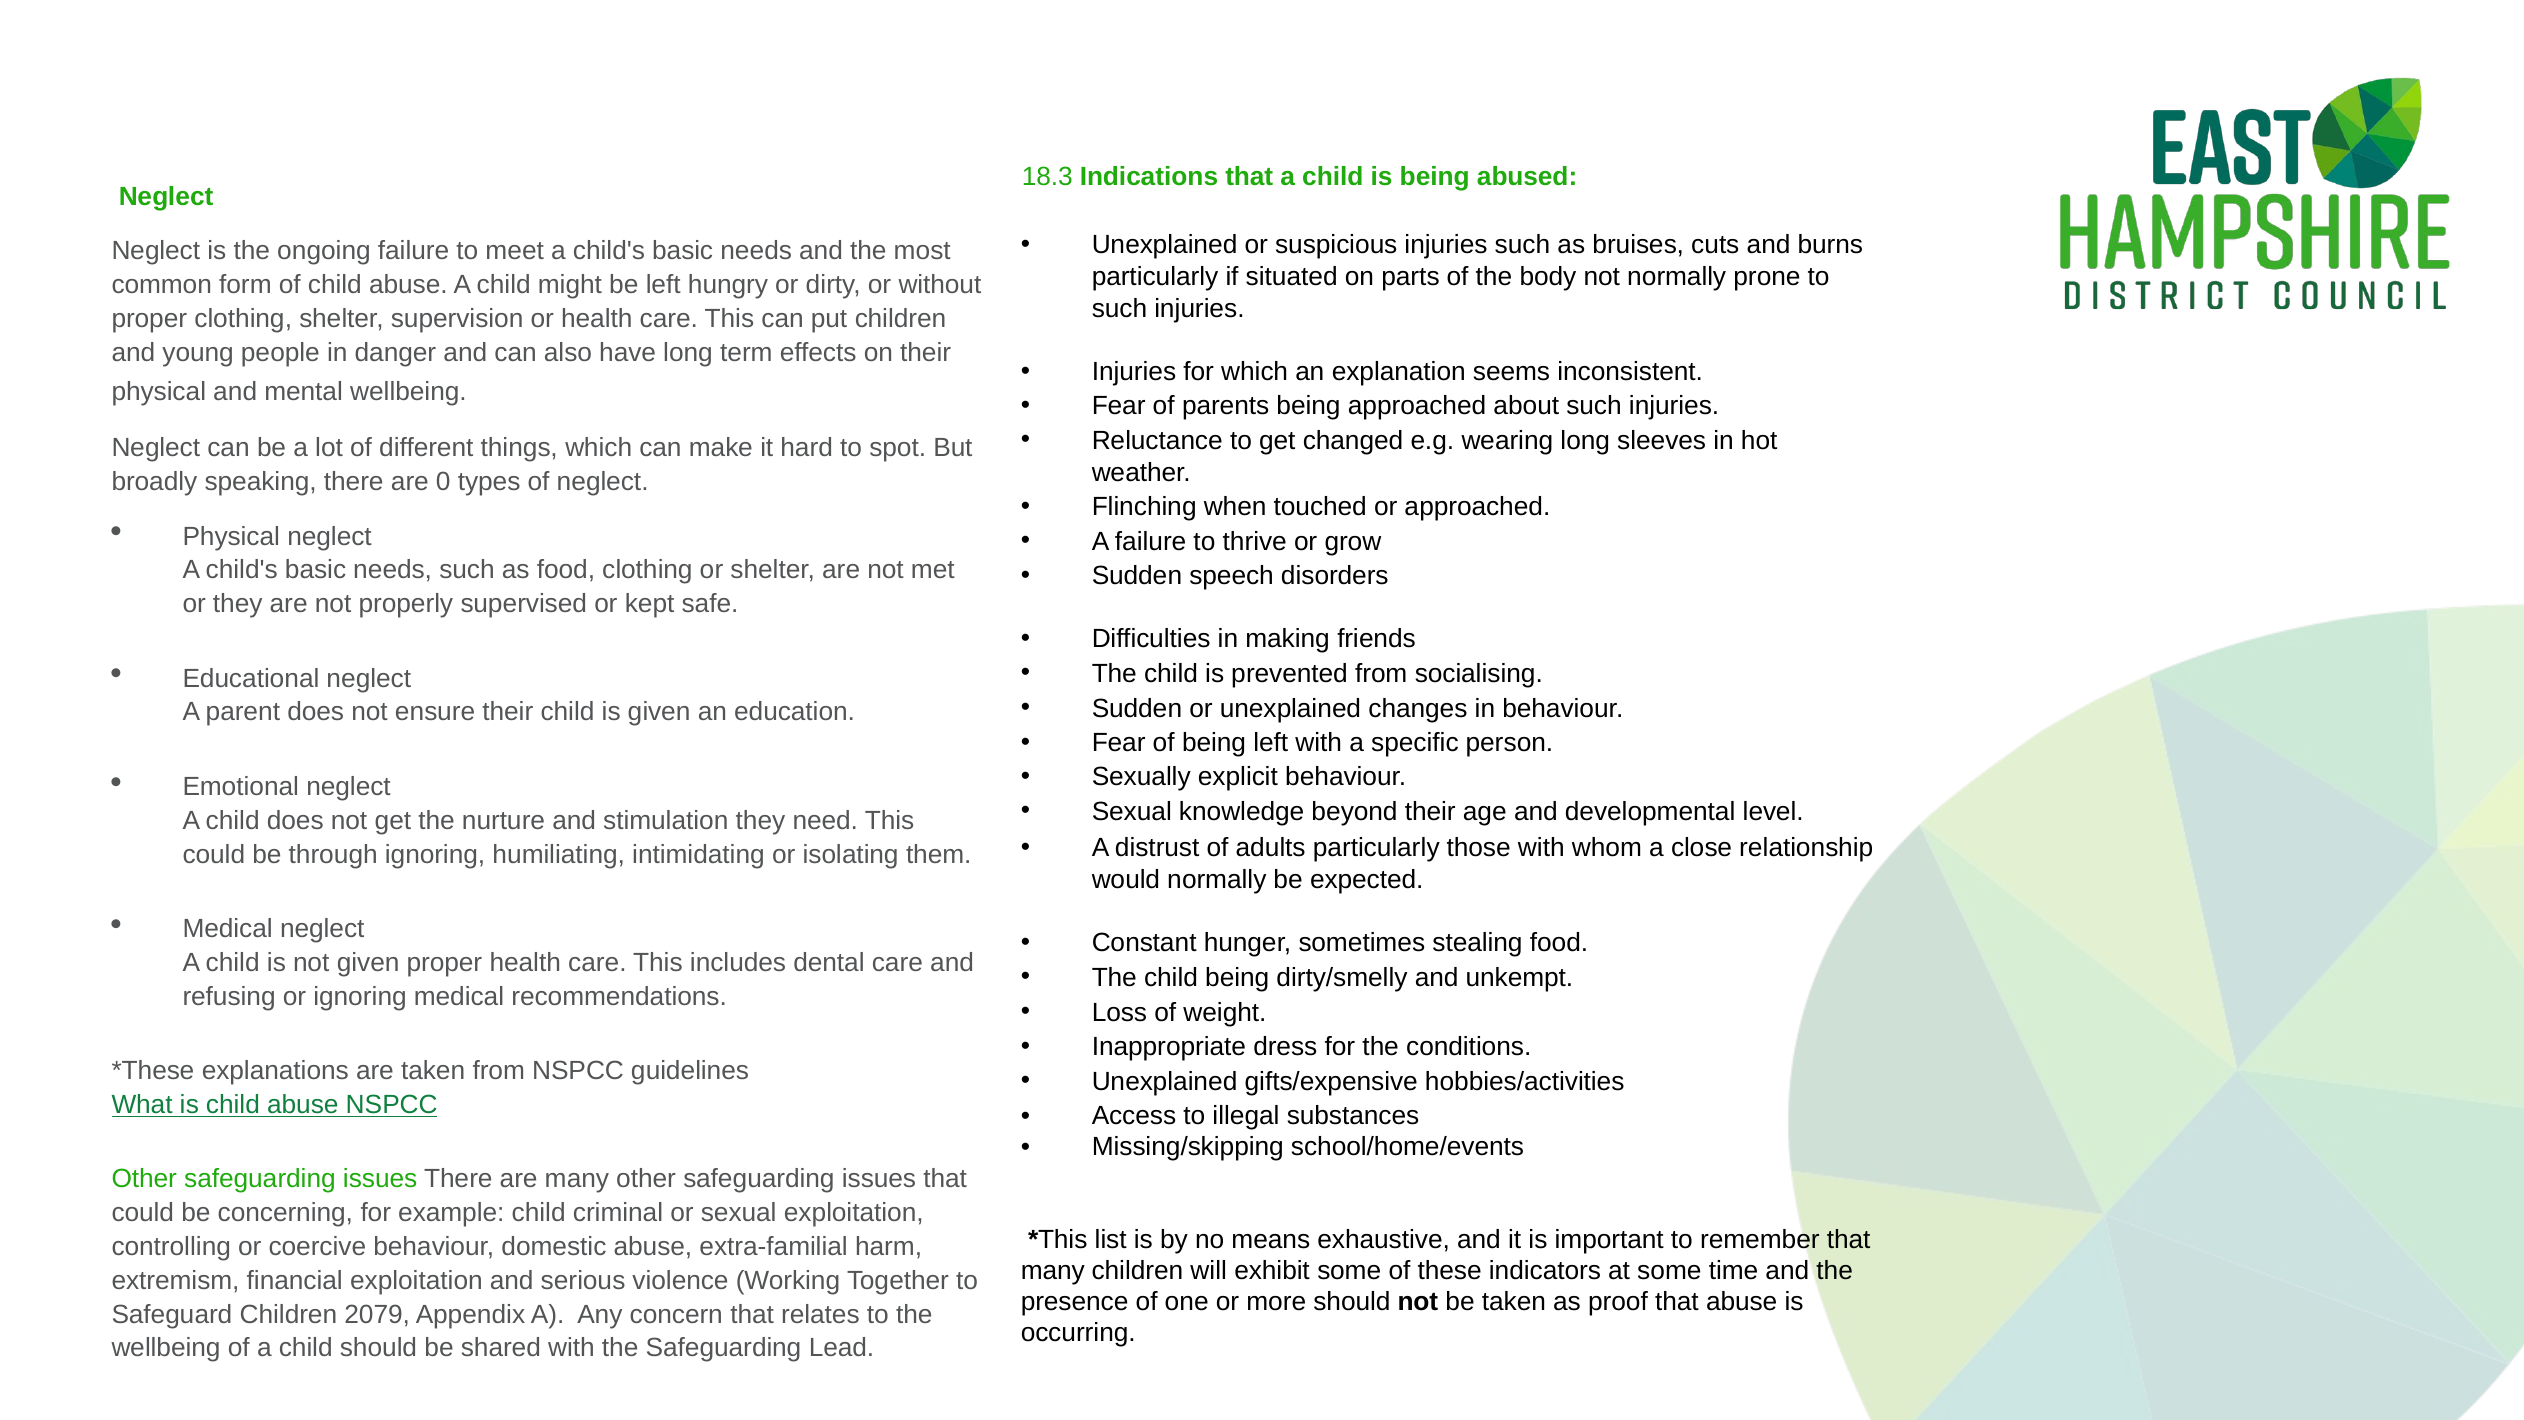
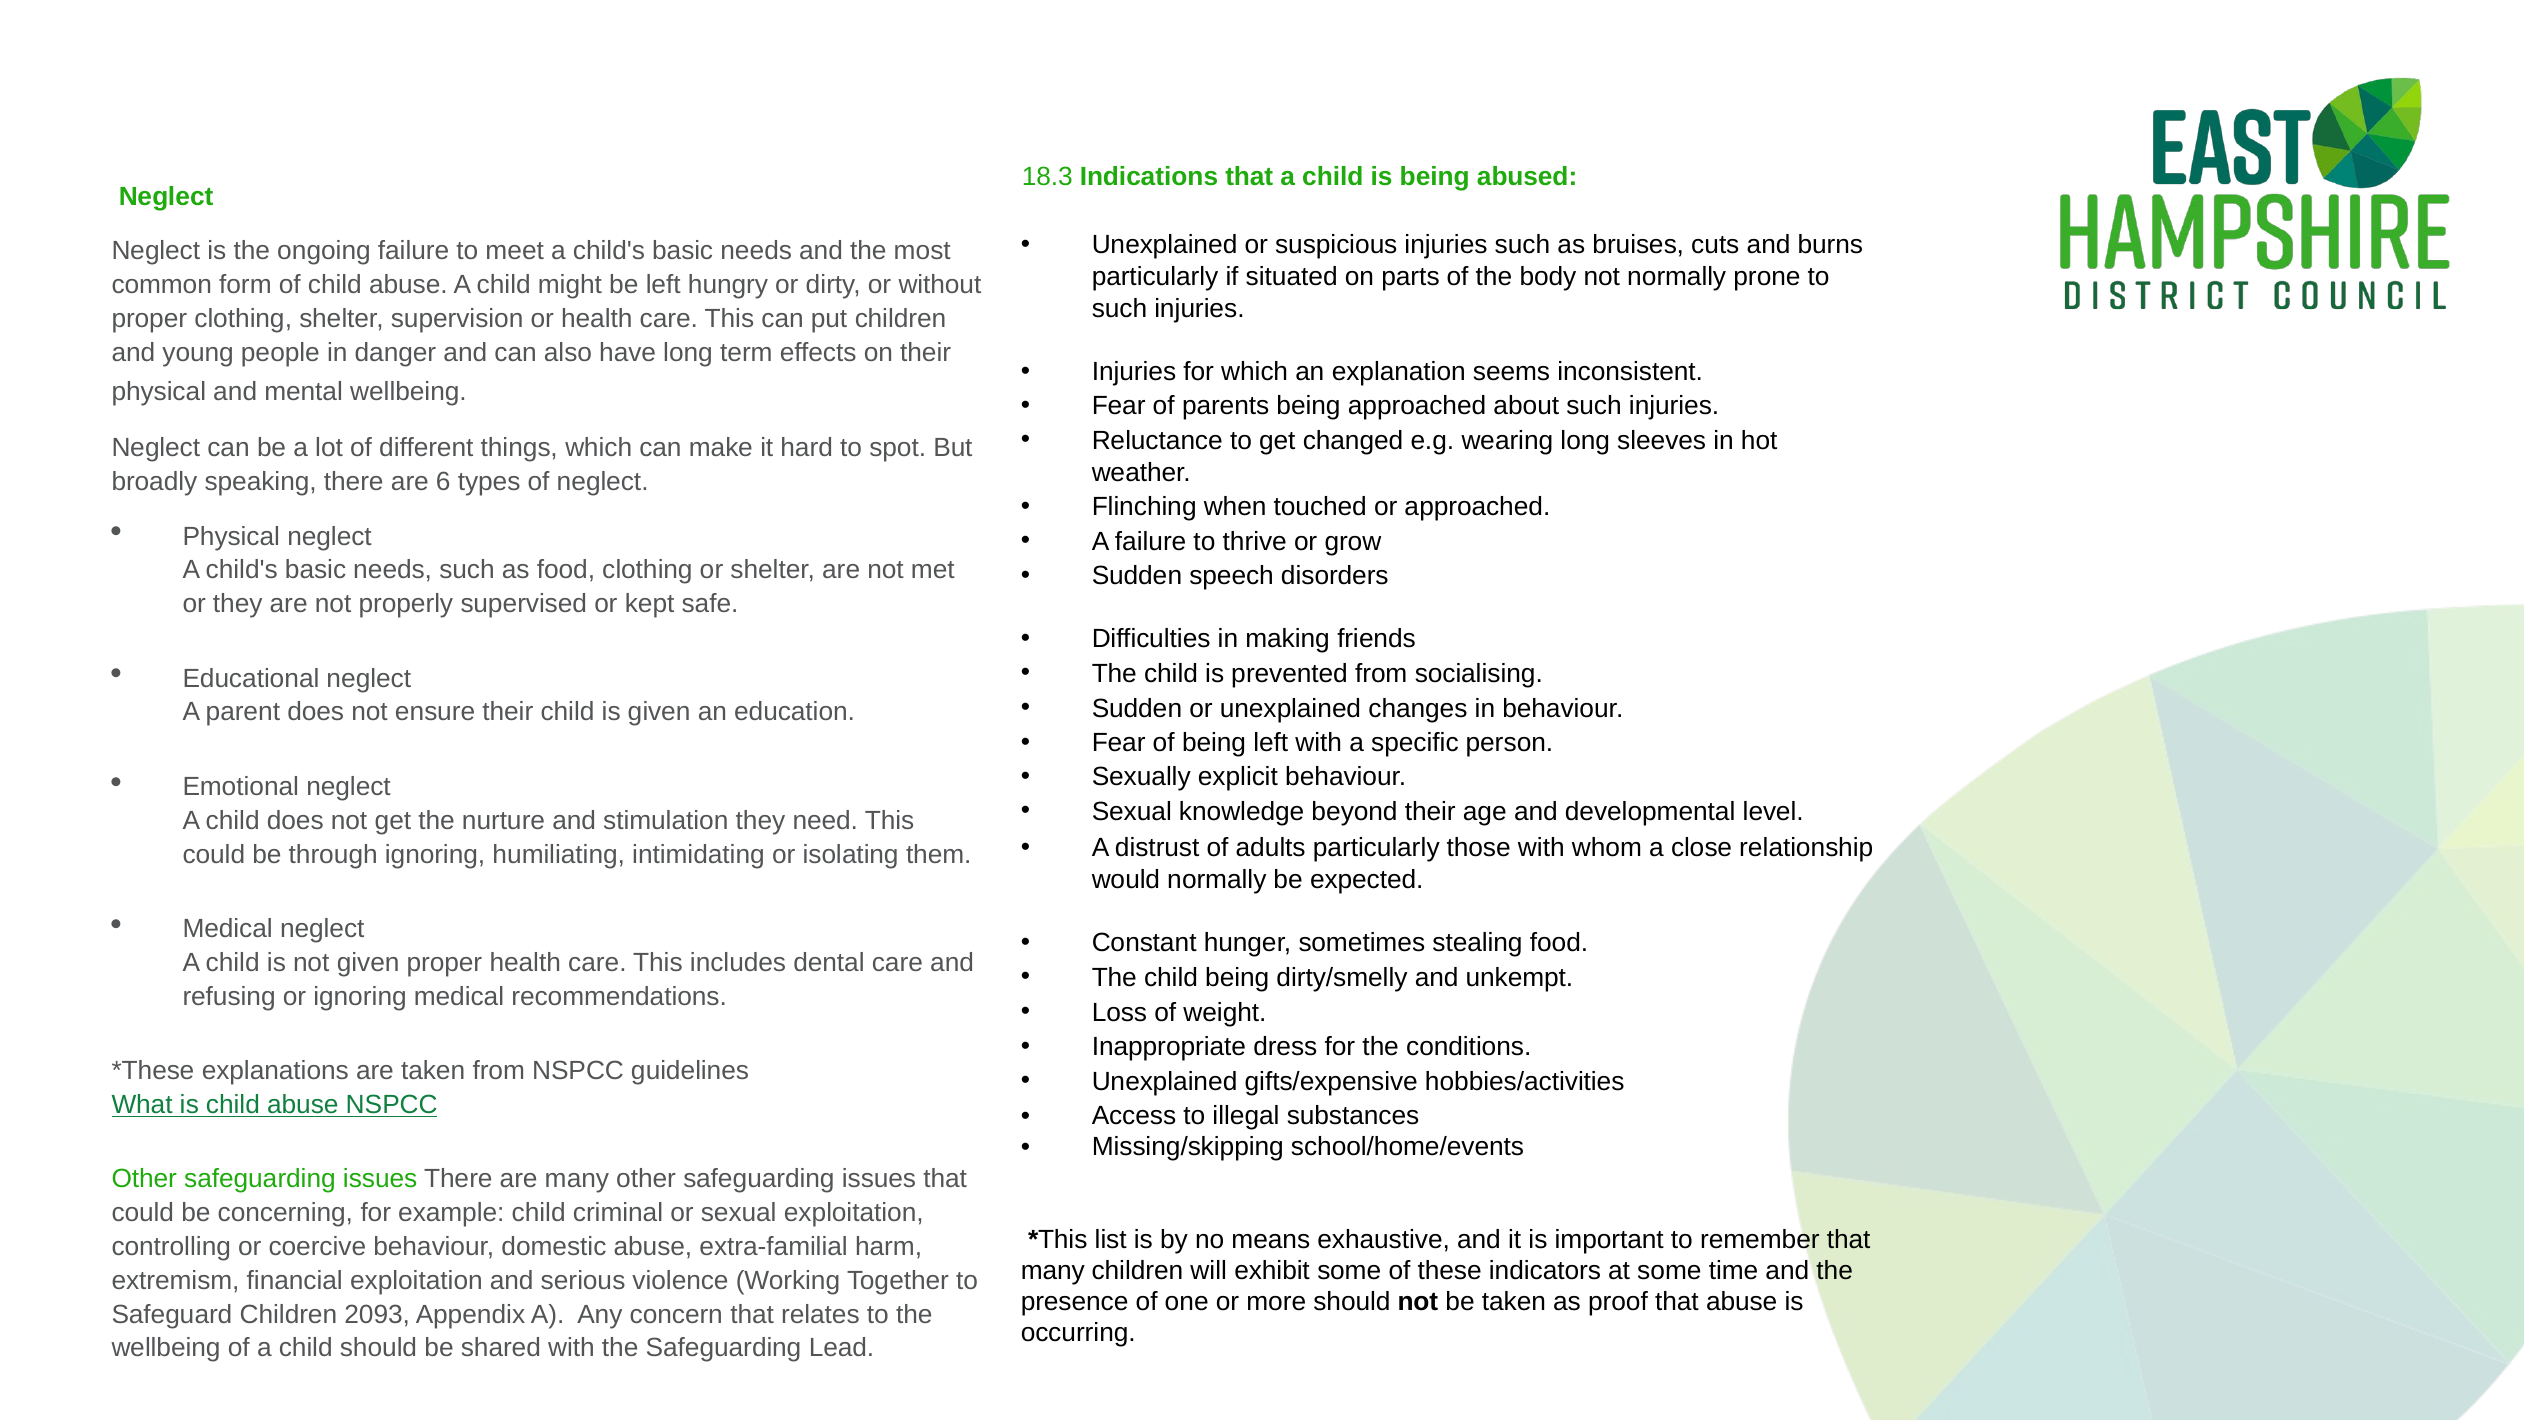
0: 0 -> 6 (443, 482)
2079: 2079 -> 2093 (377, 1314)
